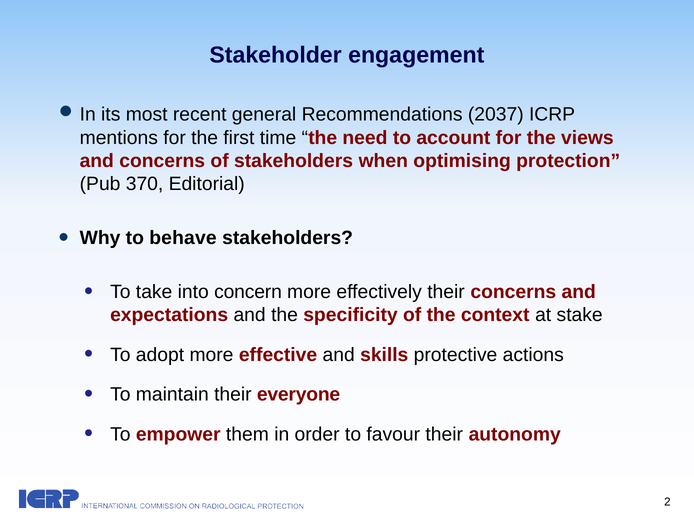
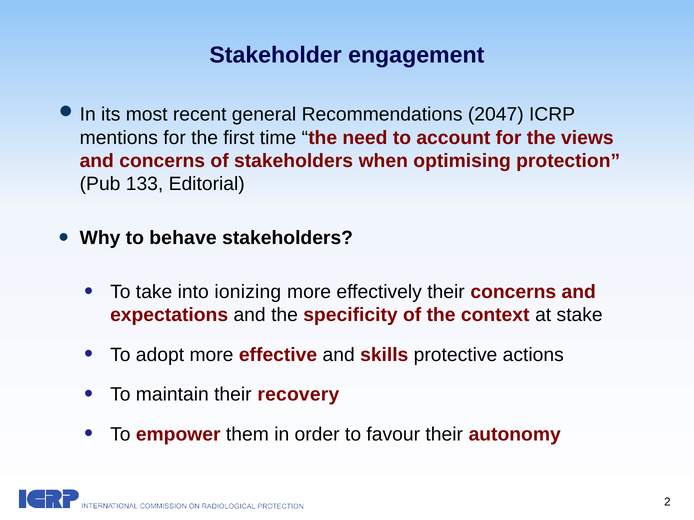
2037: 2037 -> 2047 (496, 115)
370: 370 -> 133 (145, 184)
concern: concern -> ionizing (248, 292)
everyone: everyone -> recovery (298, 395)
